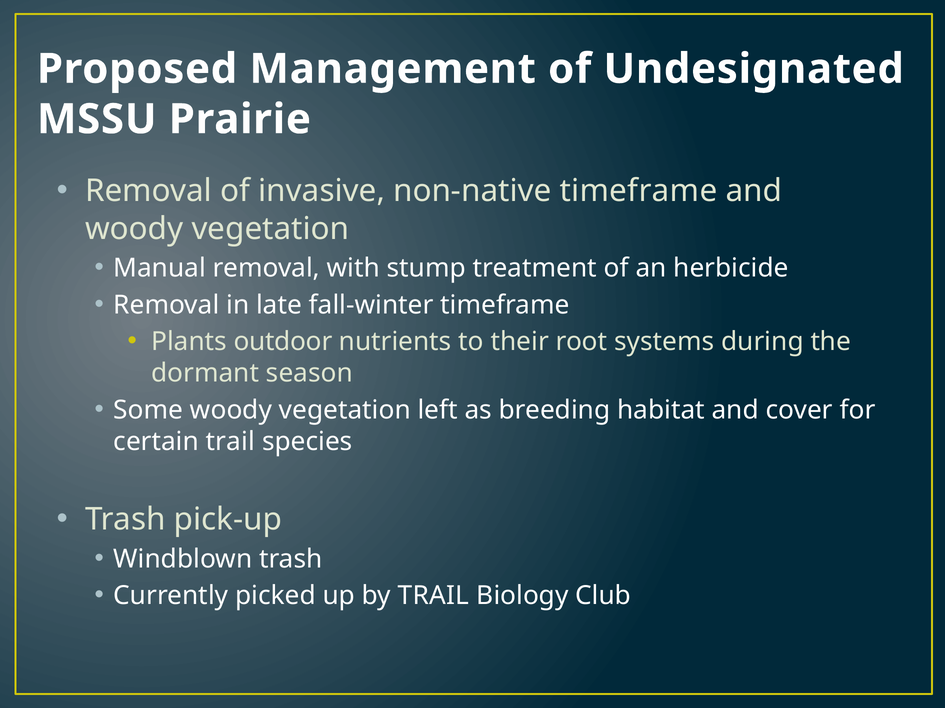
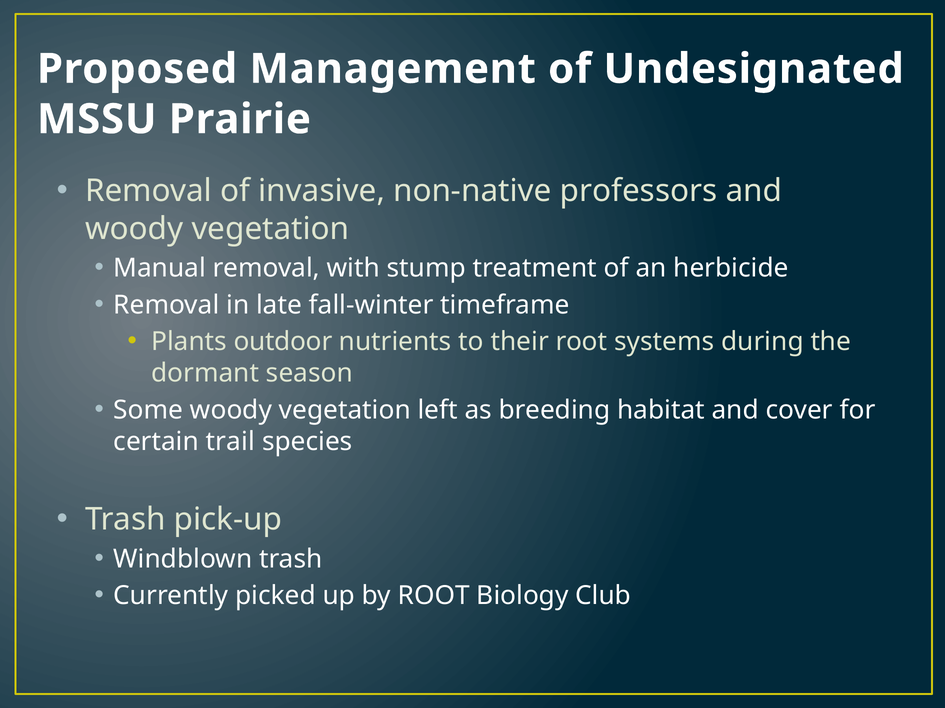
non-native timeframe: timeframe -> professors (639, 191)
by TRAIL: TRAIL -> ROOT (434, 596)
